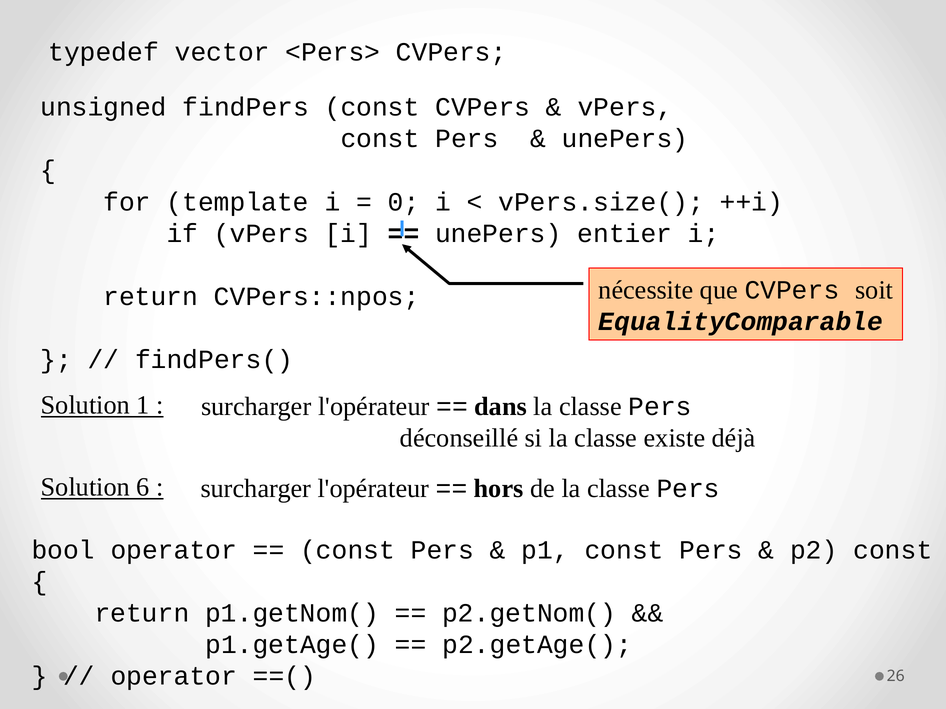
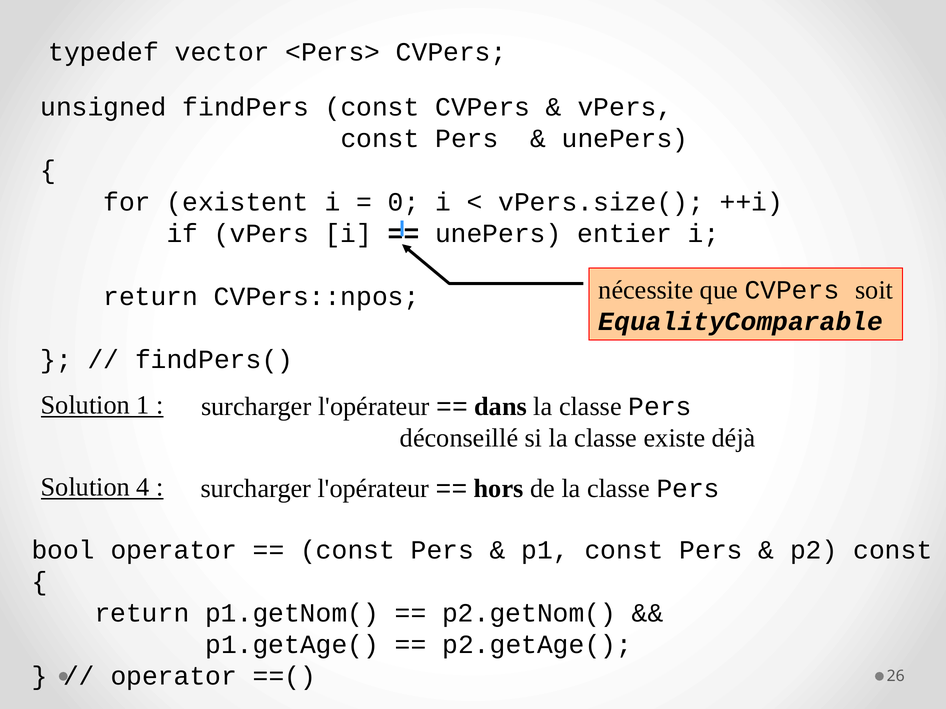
template: template -> existent (238, 202)
6: 6 -> 4 (143, 487)
